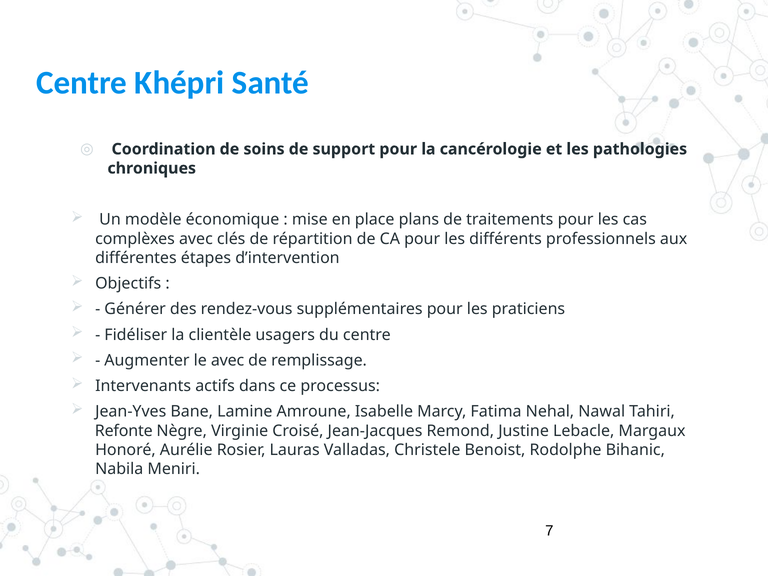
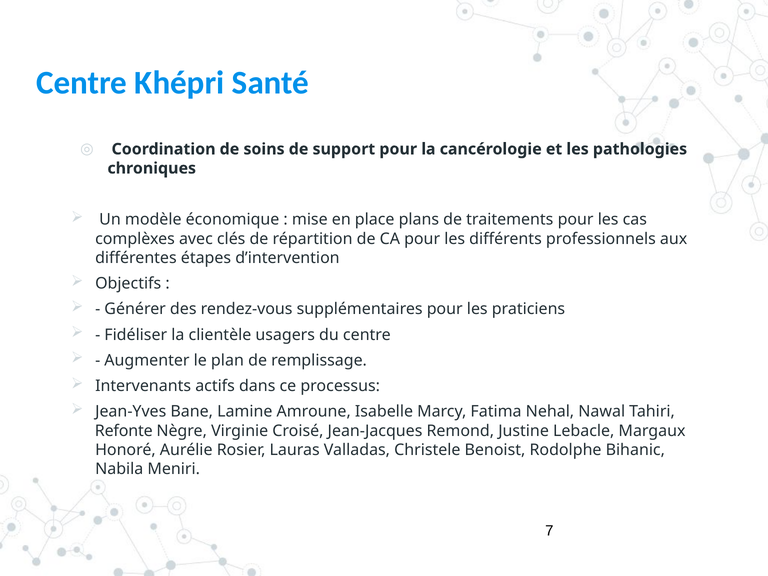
le avec: avec -> plan (227, 360)
